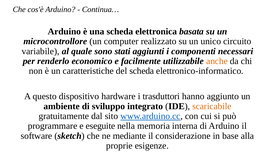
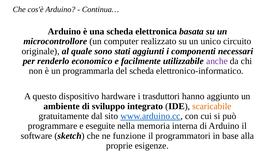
variabile: variabile -> originale (41, 51)
anche colour: orange -> purple (217, 61)
caratteristiche: caratteristiche -> programmarla (88, 71)
mediante: mediante -> funzione (129, 136)
considerazione: considerazione -> programmatori (183, 136)
